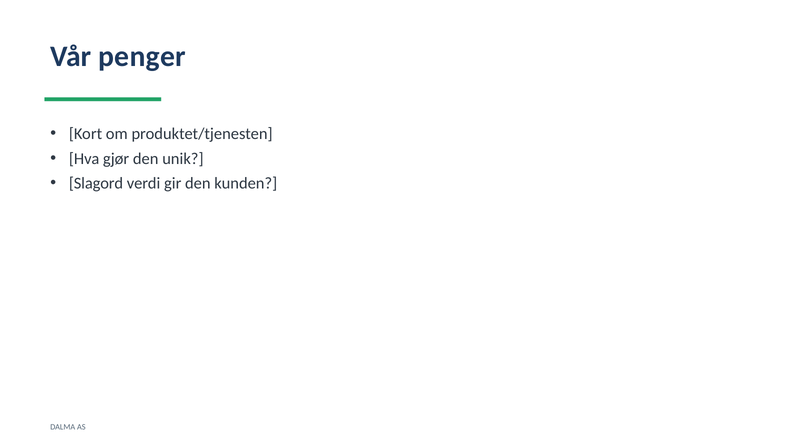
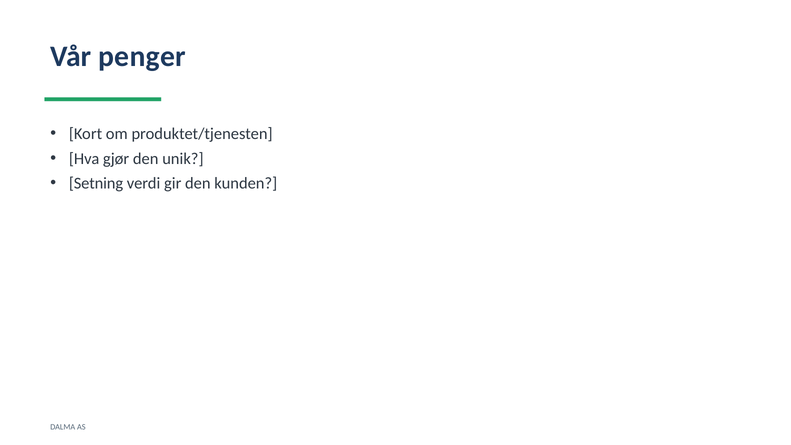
Slagord: Slagord -> Setning (96, 183)
